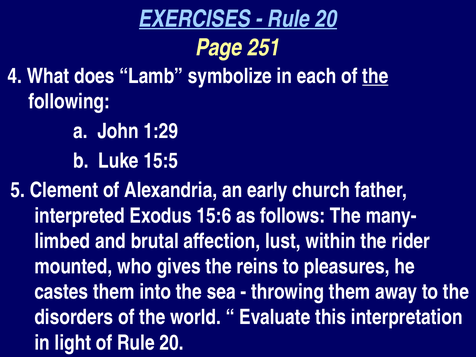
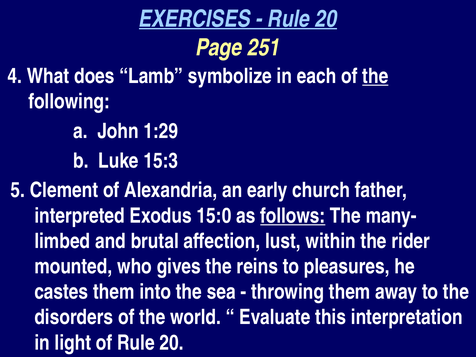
15:5: 15:5 -> 15:3 (161, 161)
15:6: 15:6 -> 15:0 (214, 216)
follows underline: none -> present (293, 216)
